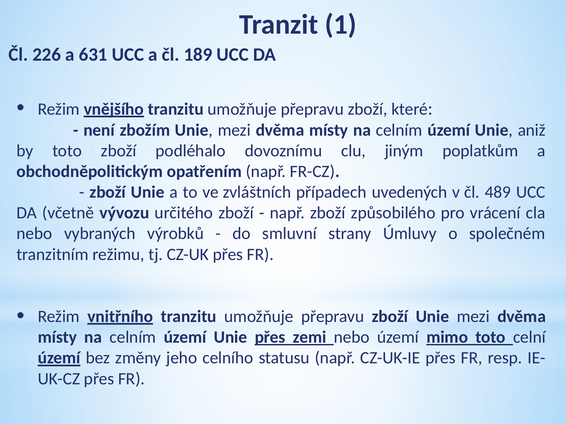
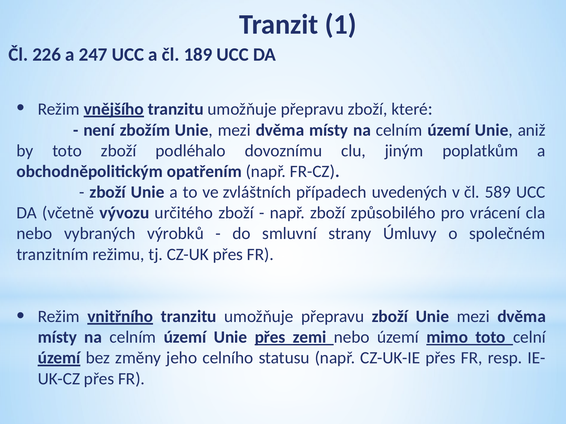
631: 631 -> 247 (93, 55)
489: 489 -> 589 (498, 192)
